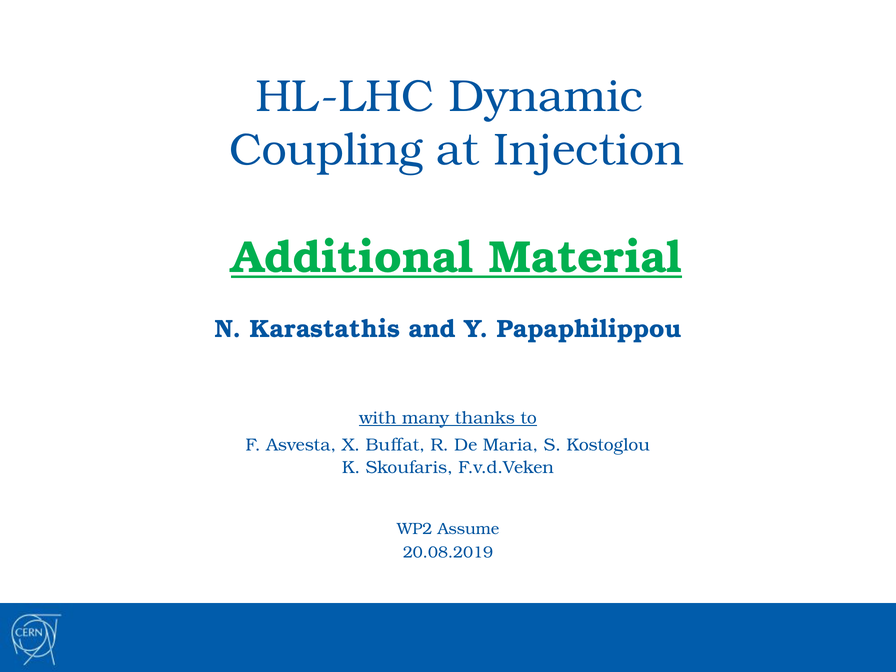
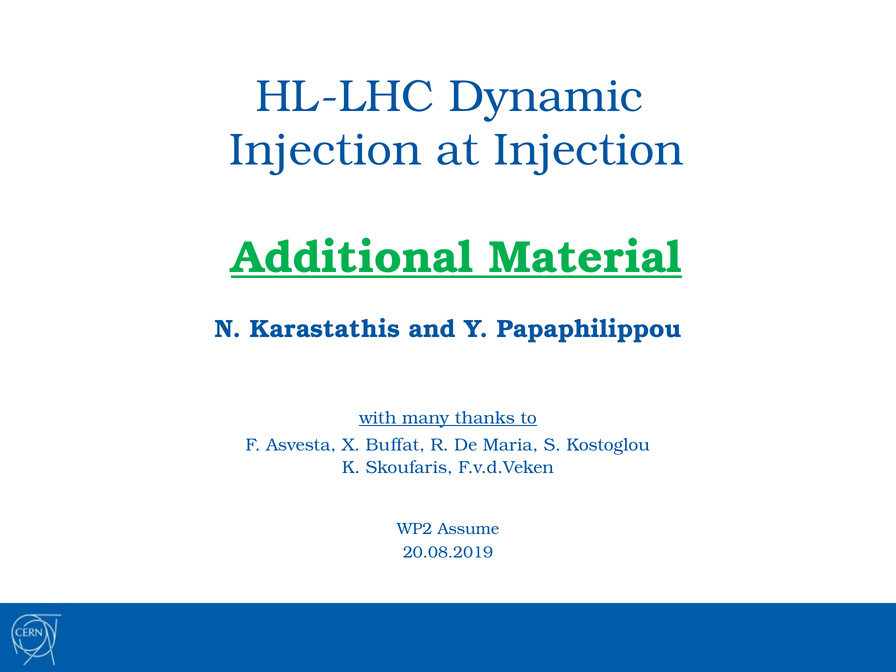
Coupling: Coupling -> Injection (326, 150)
